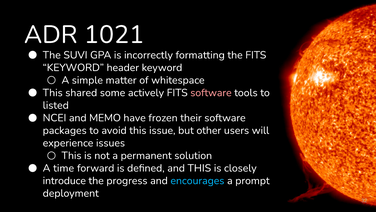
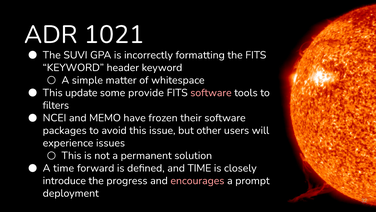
shared: shared -> update (81, 92)
actively: actively -> provide (146, 92)
listed: listed -> filters (56, 105)
and THIS: THIS -> TIME (199, 168)
encourages colour: light blue -> pink (197, 180)
